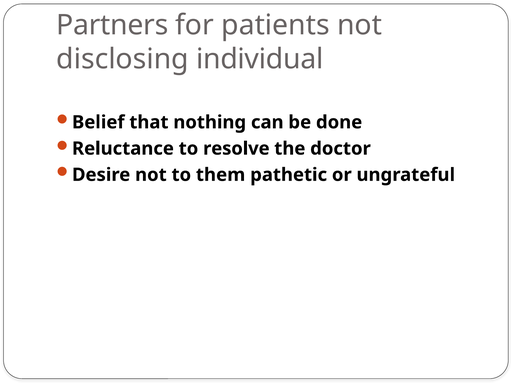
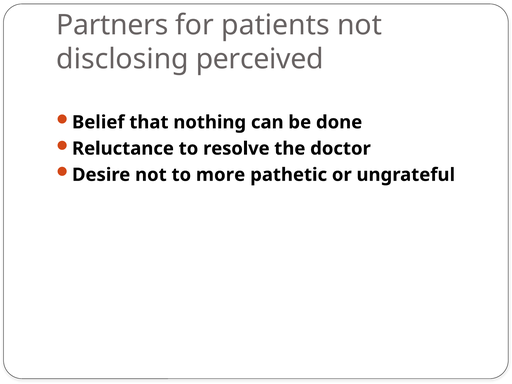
individual: individual -> perceived (260, 59)
them: them -> more (221, 175)
